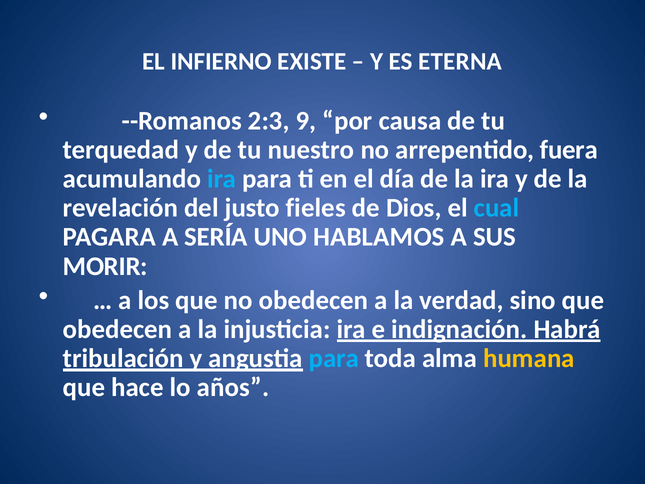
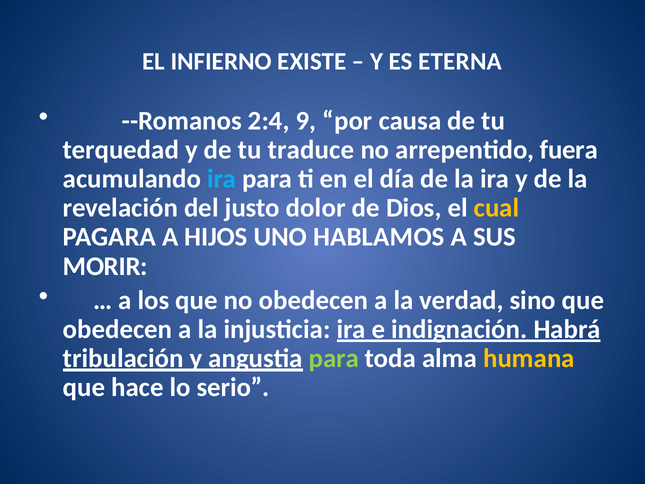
2:3: 2:3 -> 2:4 (269, 121)
nuestro: nuestro -> traduce (311, 150)
fieles: fieles -> dolor (316, 208)
cual colour: light blue -> yellow (497, 208)
SERÍA: SERÍA -> HIJOS (216, 237)
para colour: light blue -> light green (334, 358)
años: años -> serio (233, 387)
